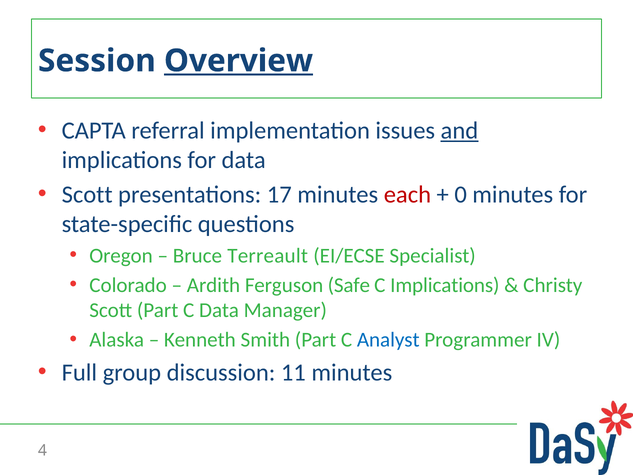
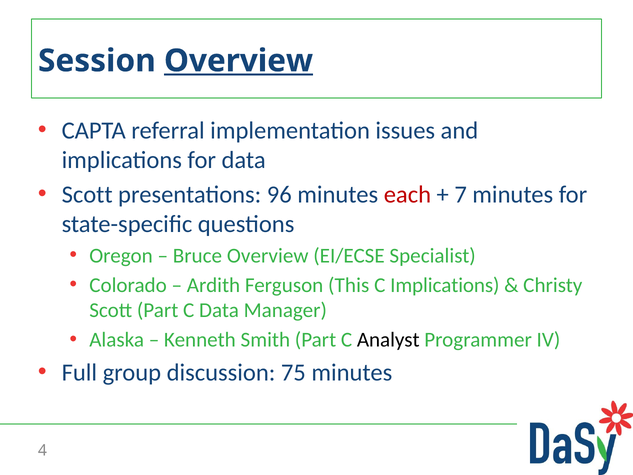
and underline: present -> none (459, 130)
17: 17 -> 96 (279, 194)
0: 0 -> 7 (461, 194)
Bruce Terreault: Terreault -> Overview (268, 255)
Safe: Safe -> This (349, 285)
Analyst colour: blue -> black (388, 340)
11: 11 -> 75 (293, 372)
